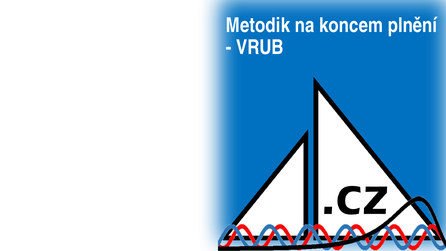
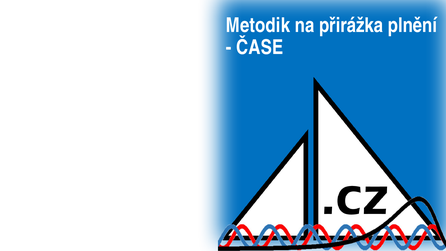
koncem: koncem -> přirážka (351, 25)
VRUB: VRUB -> ČASE (260, 47)
